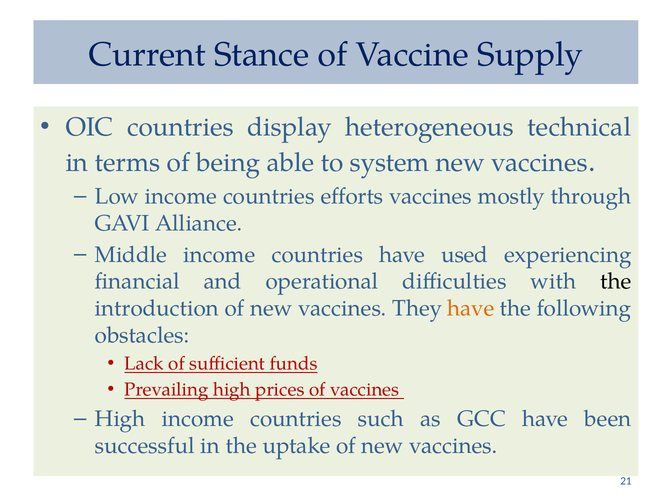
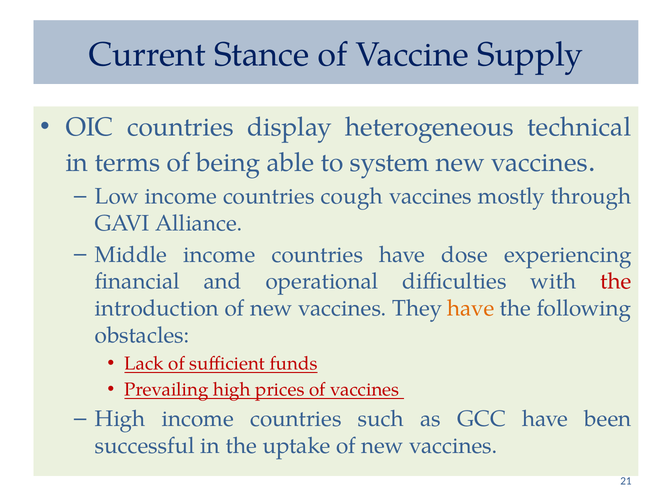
efforts: efforts -> cough (352, 196)
used: used -> dose (464, 255)
the colour: black -> red (616, 282)
